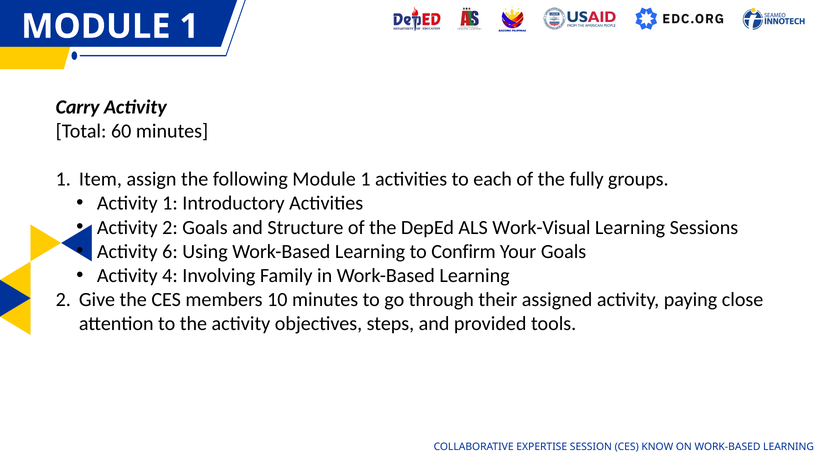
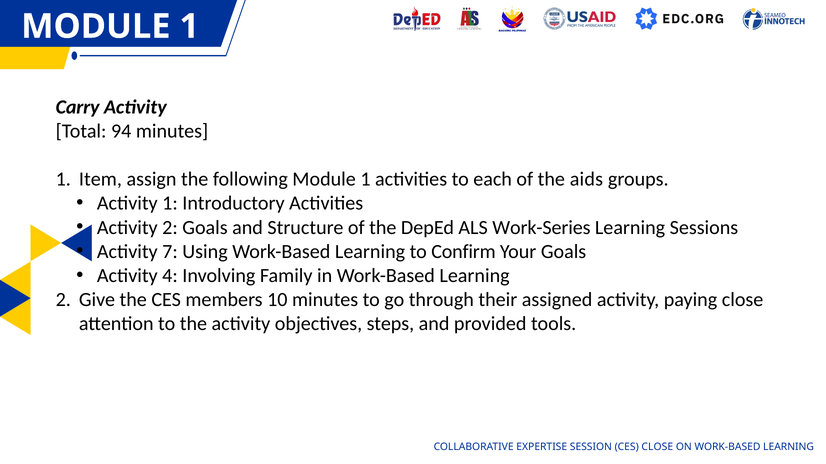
60: 60 -> 94 (121, 131)
fully: fully -> aids (586, 180)
Work-Visual: Work-Visual -> Work-Series (541, 228)
6: 6 -> 7 (170, 252)
CES KNOW: KNOW -> CLOSE (657, 448)
